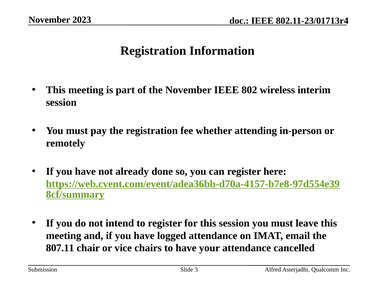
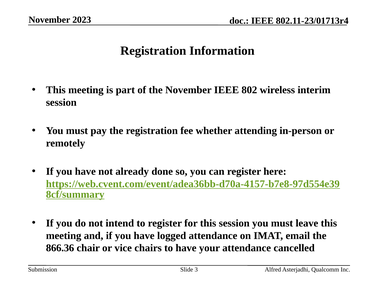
807.11: 807.11 -> 866.36 (60, 248)
